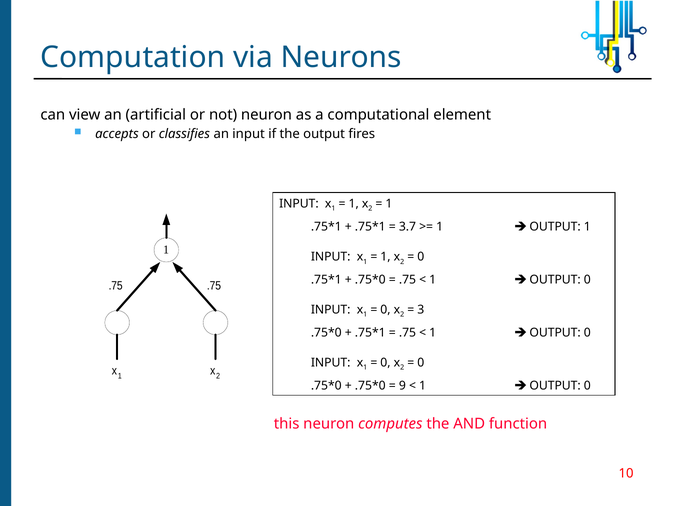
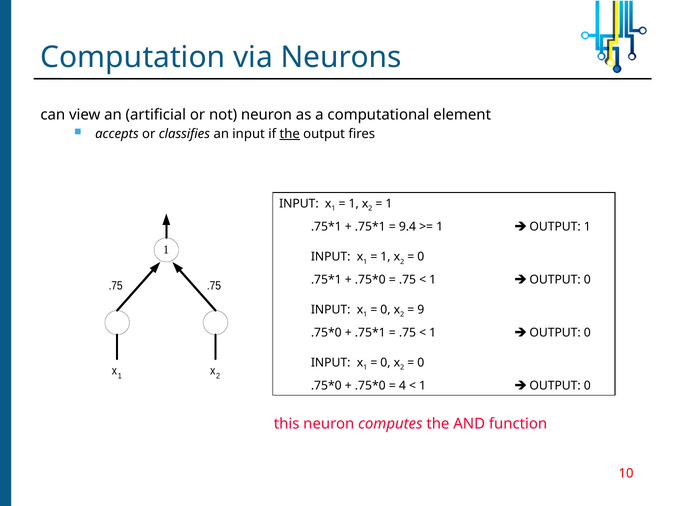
the underline: none -> present (290, 134)
3.7: 3.7 -> 9.4 (407, 226)
3: 3 -> 9 (421, 310)
9: 9 -> 4 (402, 385)
